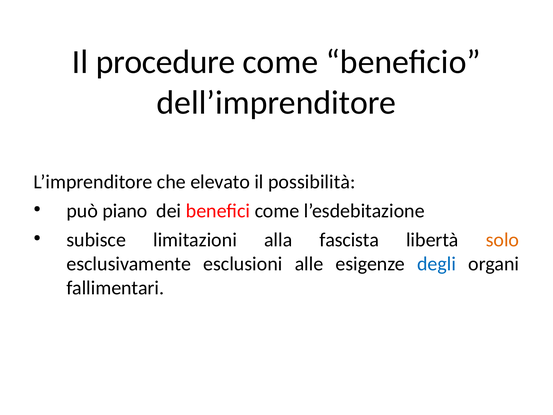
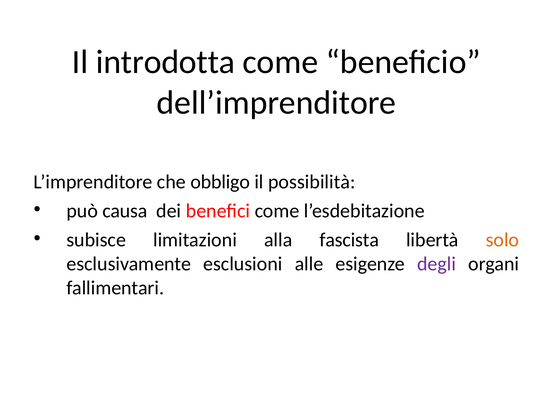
procedure: procedure -> introdotta (165, 62)
elevato: elevato -> obbligo (220, 182)
piano: piano -> causa (125, 211)
degli colour: blue -> purple (437, 264)
